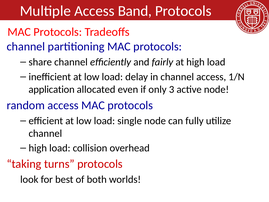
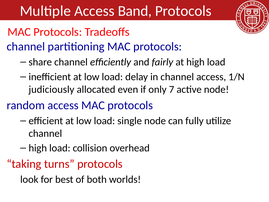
application: application -> judiciously (51, 89)
3: 3 -> 7 (172, 89)
